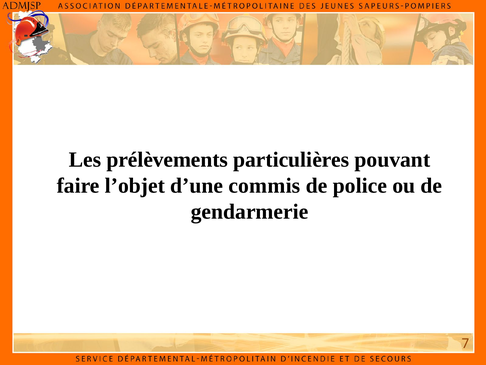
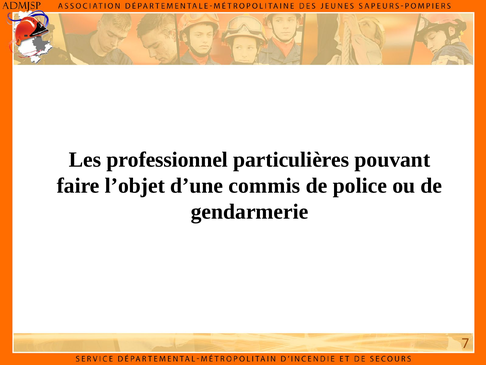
prélèvements: prélèvements -> professionnel (167, 159)
